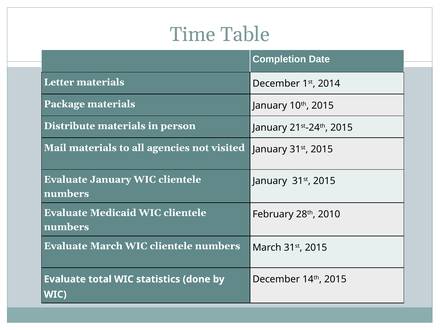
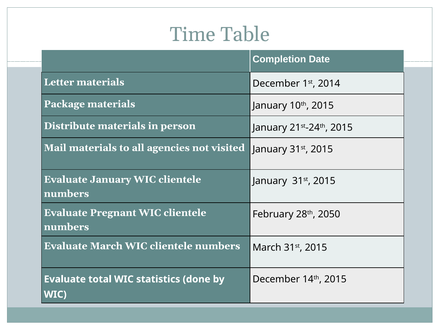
Medicaid: Medicaid -> Pregnant (113, 213)
2010: 2010 -> 2050 (329, 214)
